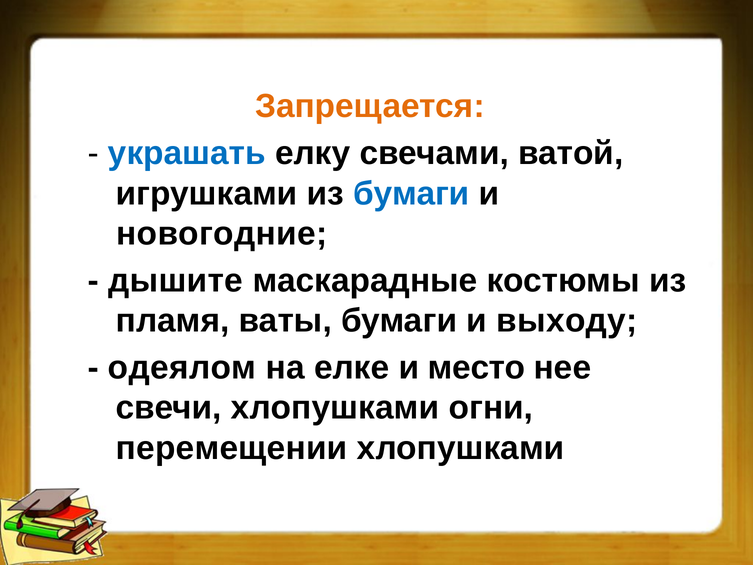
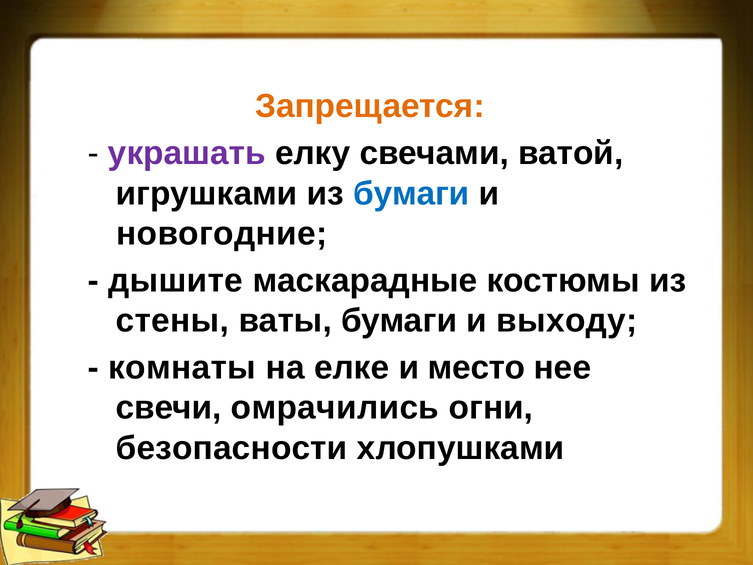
украшать colour: blue -> purple (187, 153)
пламя: пламя -> стены (172, 321)
одеялом: одеялом -> комнаты (182, 368)
свечи хлопушками: хлопушками -> омрачились (335, 408)
перемещении: перемещении -> безопасности (232, 448)
